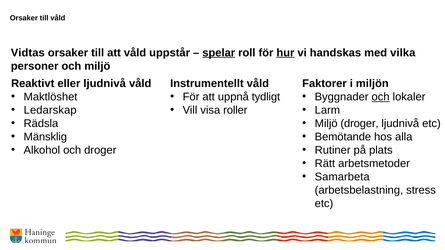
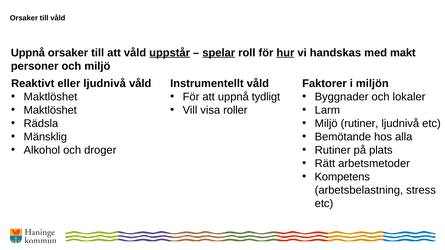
Vidtas: Vidtas -> Uppnå (28, 53)
uppstår underline: none -> present (170, 53)
vilka: vilka -> makt (403, 53)
och underline: present -> none (381, 97)
Ledarskap: Ledarskap -> Maktlöshet (50, 110)
Miljö droger: droger -> rutiner (360, 124)
Samarbeta: Samarbeta -> Kompetens (342, 177)
